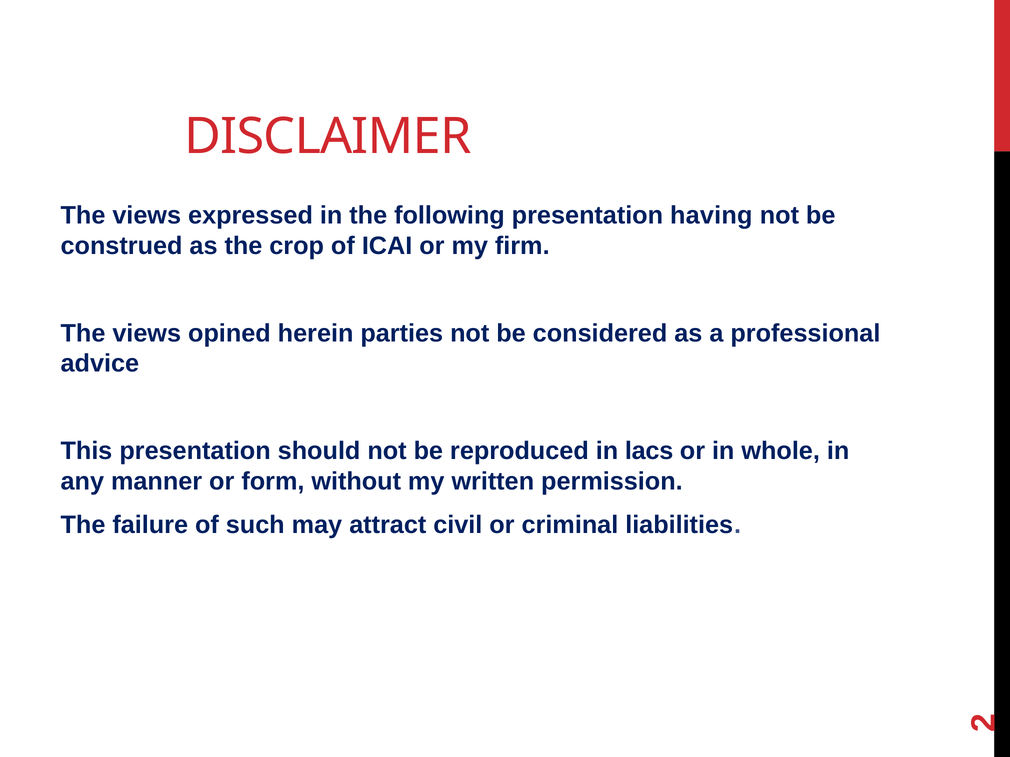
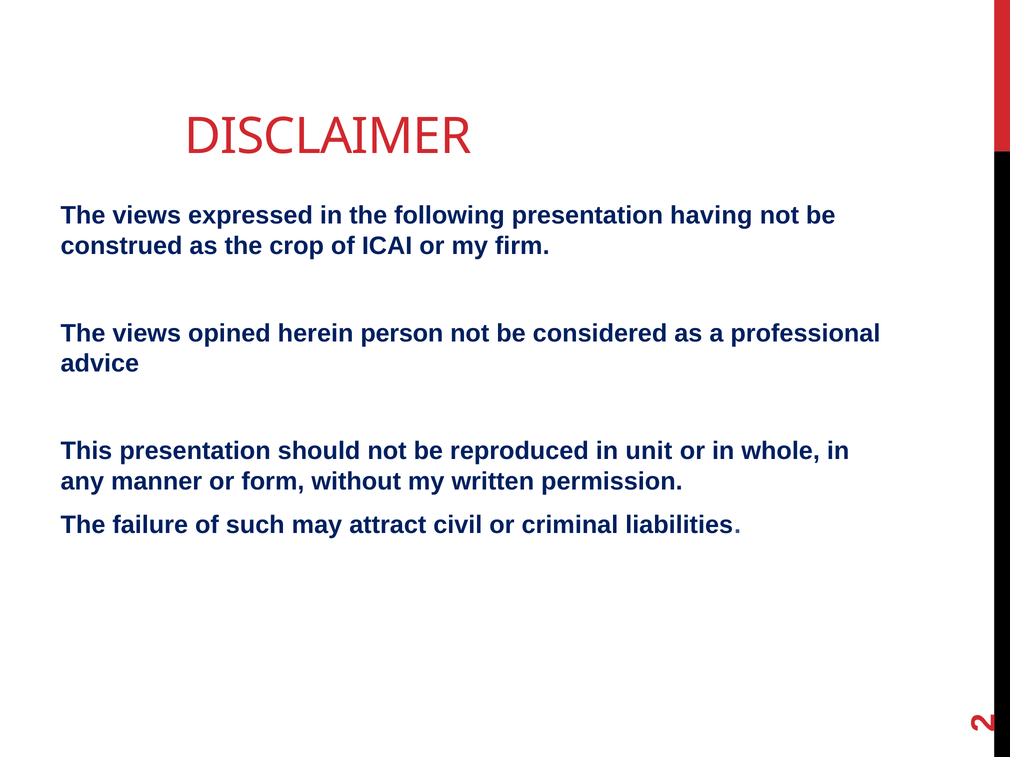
parties: parties -> person (402, 333)
lacs: lacs -> unit (649, 451)
